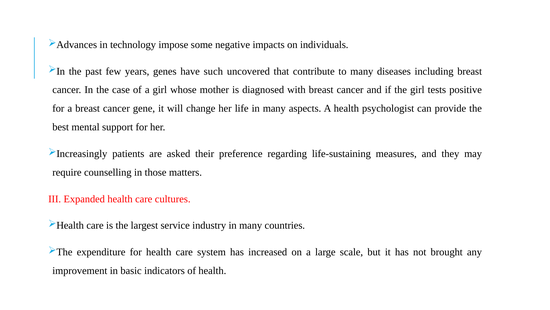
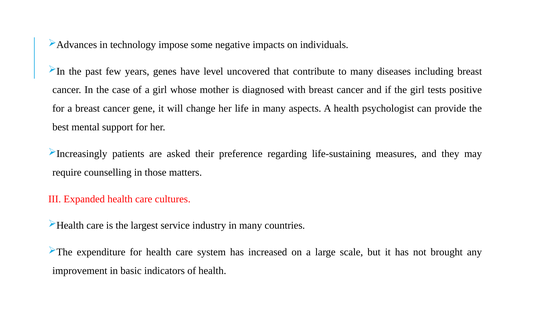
such: such -> level (213, 71)
